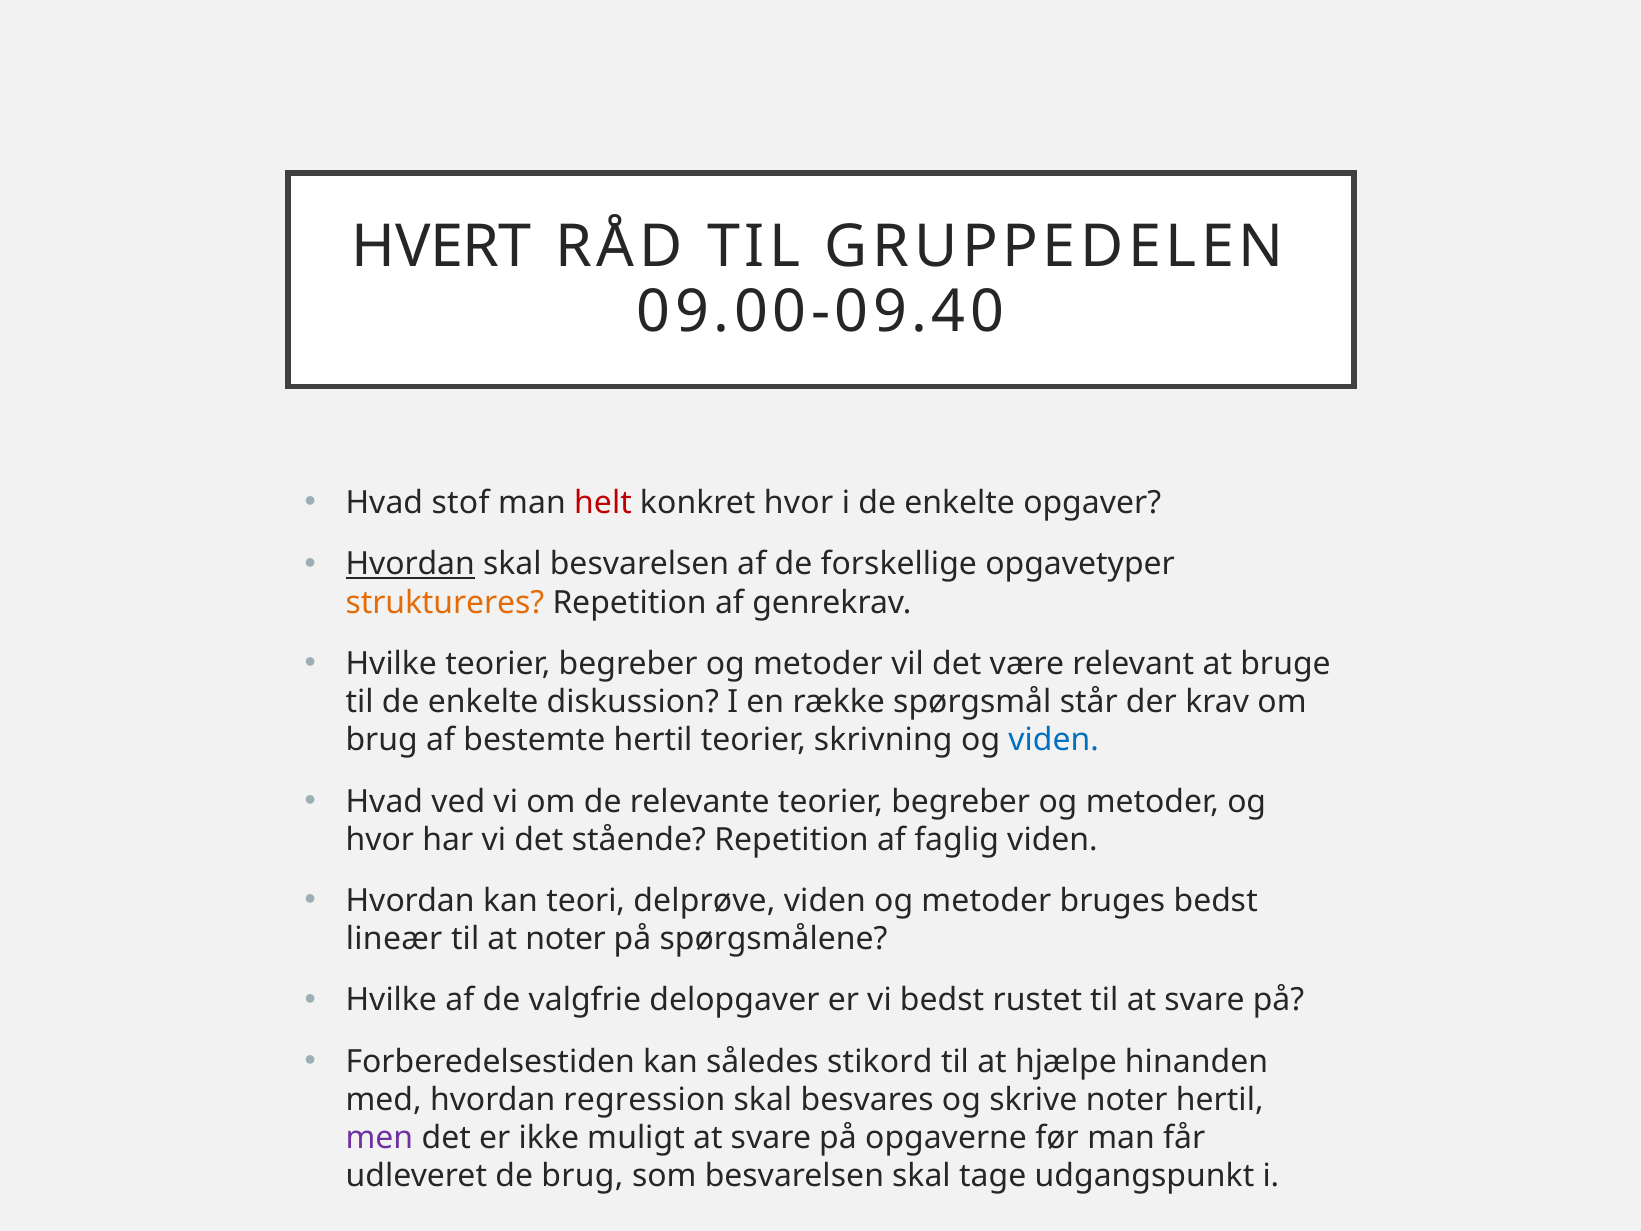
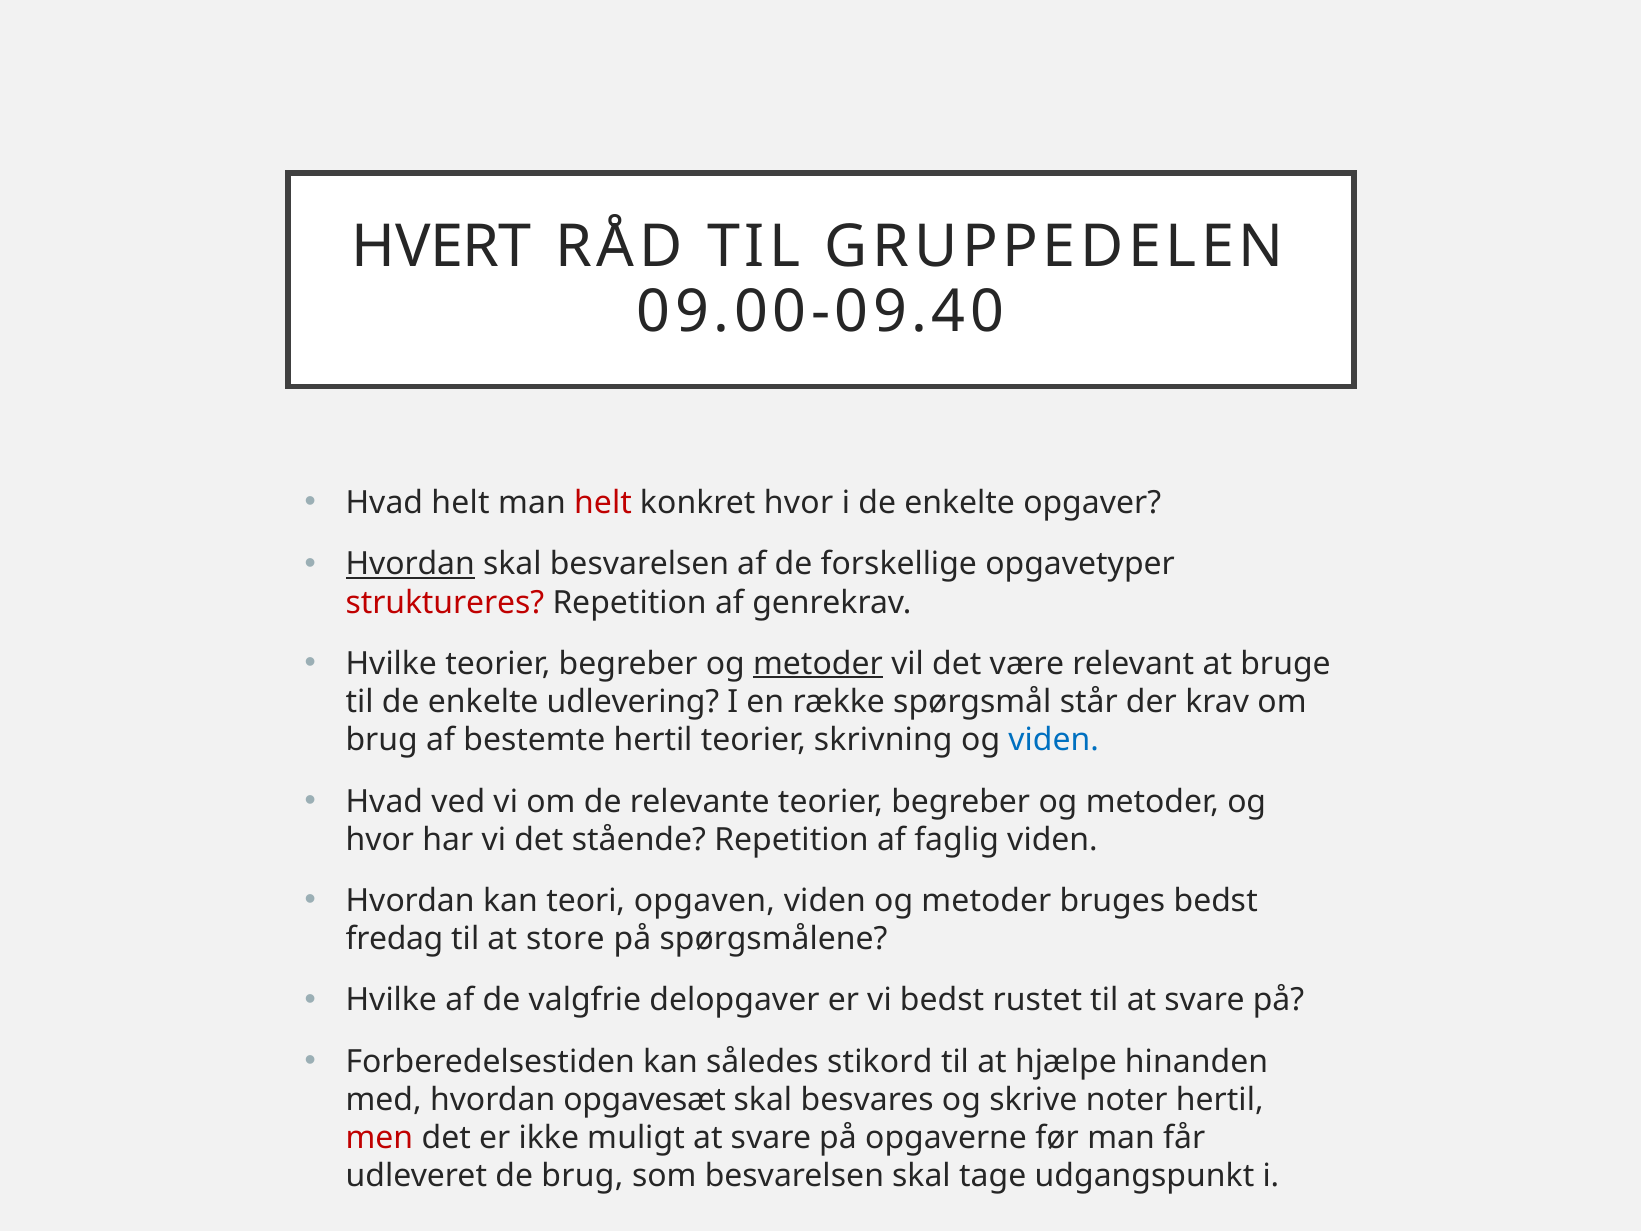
Hvad stof: stof -> helt (461, 503)
struktureres colour: orange -> red (445, 602)
metoder underline: none -> present (818, 664)
diskussion: diskussion -> udlevering (633, 702)
delprøve: delprøve -> opgaven (704, 901)
lineær: lineær -> fredag (394, 939)
at noter: noter -> store (565, 939)
regression: regression -> opgavesæt (645, 1100)
men colour: purple -> red (379, 1138)
